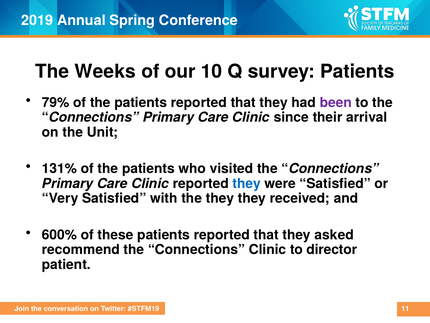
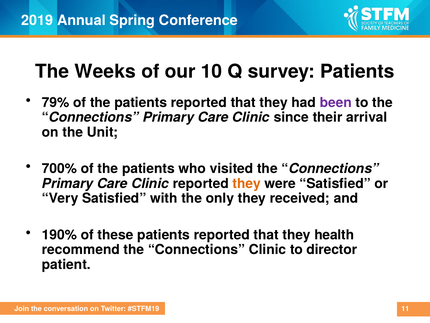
131%: 131% -> 700% (59, 168)
they colour: blue -> orange (247, 183)
the they: they -> only (220, 198)
600%: 600% -> 190% (59, 235)
asked: asked -> health (334, 235)
